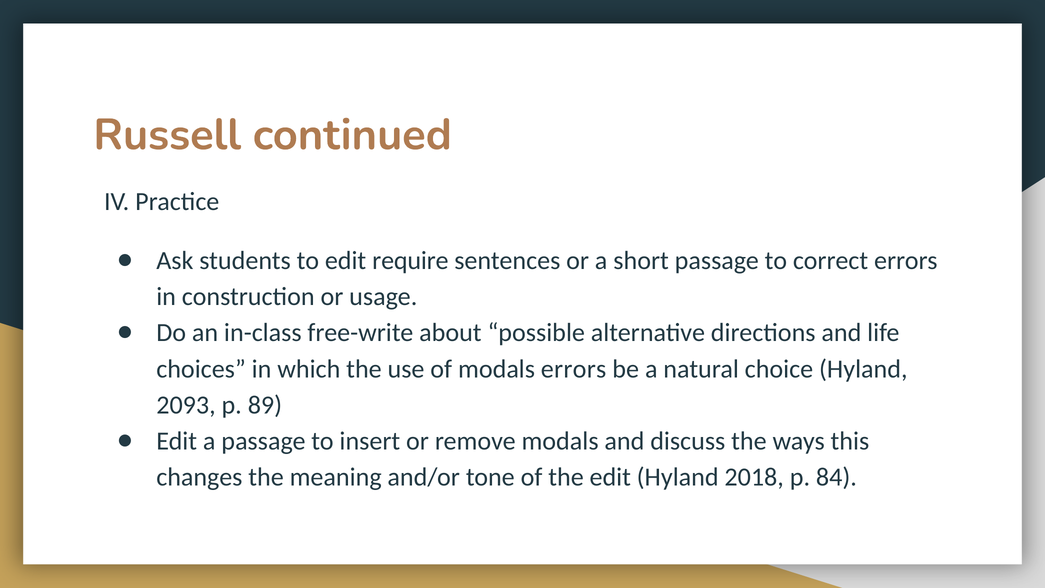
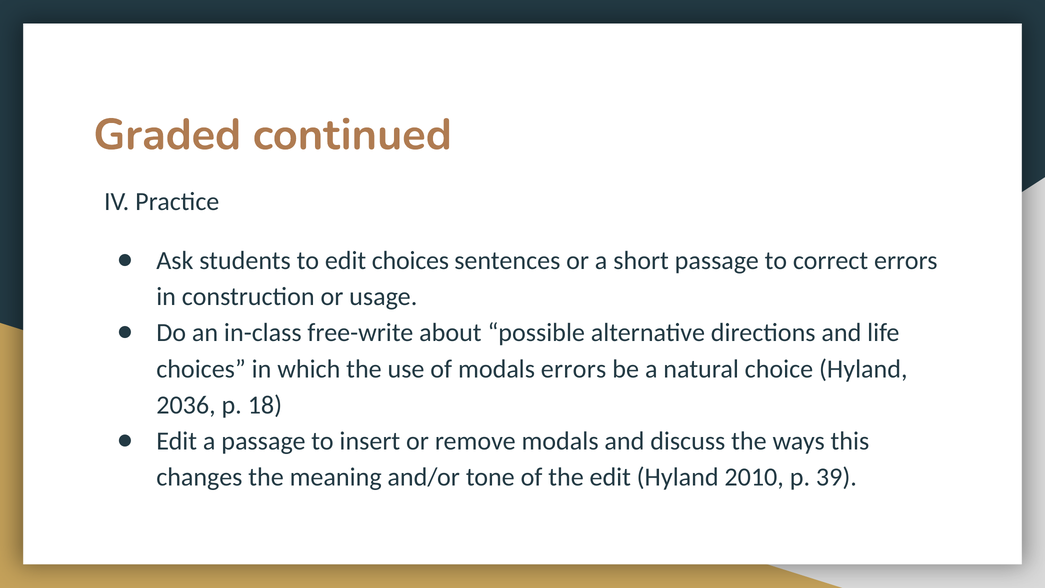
Russell: Russell -> Graded (167, 135)
edit require: require -> choices (410, 261)
2093: 2093 -> 2036 (186, 405)
89: 89 -> 18 (265, 405)
2018: 2018 -> 2010 (754, 477)
84: 84 -> 39 (836, 477)
